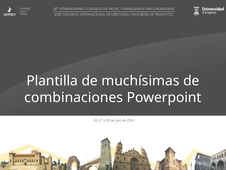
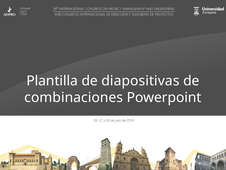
muchísimas: muchísimas -> diapositivas (140, 81)
